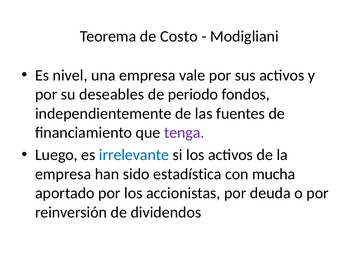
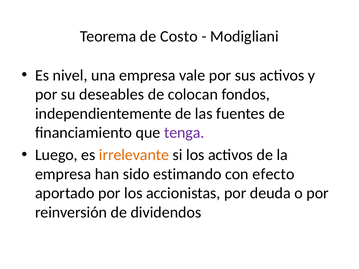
periodo: periodo -> colocan (193, 94)
irrelevante colour: blue -> orange (134, 155)
estadística: estadística -> estimando (187, 174)
mucha: mucha -> efecto (273, 174)
